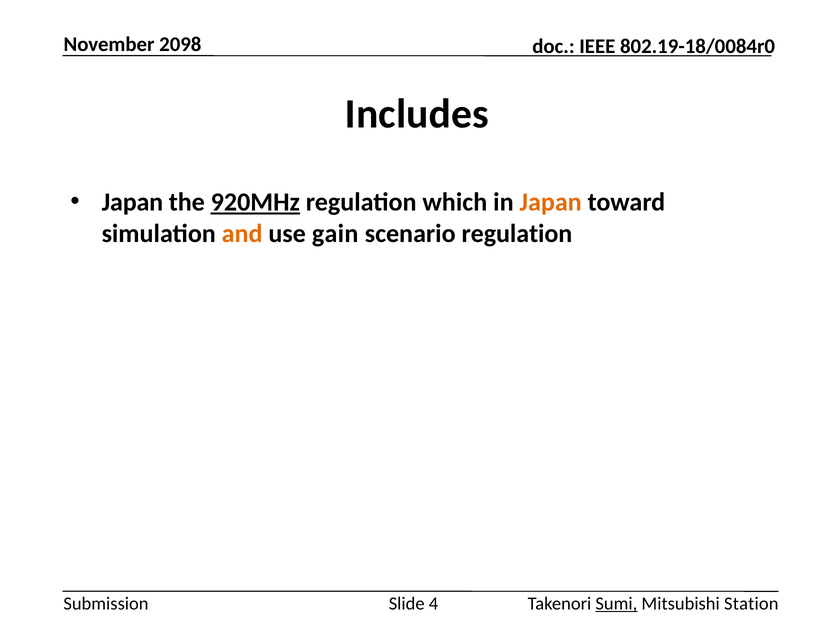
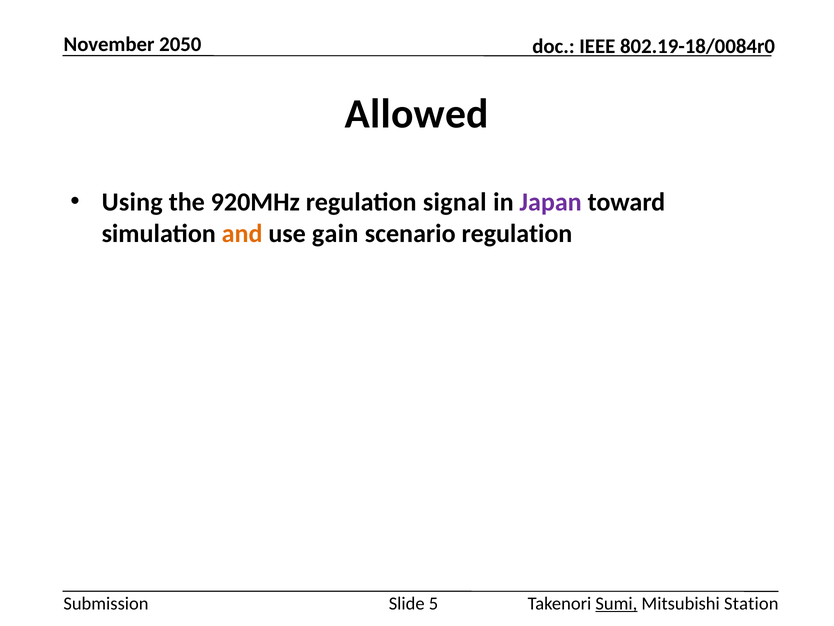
2098: 2098 -> 2050 (180, 44)
Includes: Includes -> Allowed (417, 114)
Japan: Japan -> Using (132, 202)
920MHz underline: present -> none (255, 202)
which: which -> signal (455, 202)
Japan colour: orange -> purple (551, 202)
4: 4 -> 5 (433, 603)
